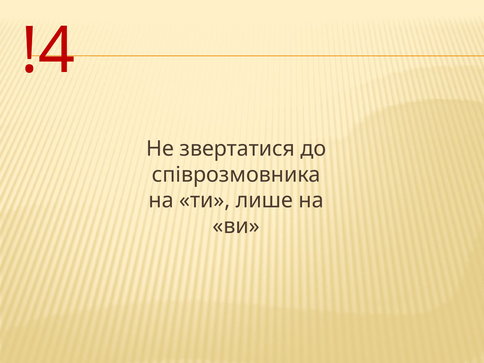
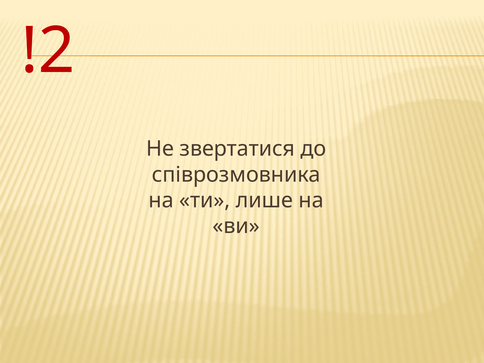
!4: !4 -> !2 (48, 51)
